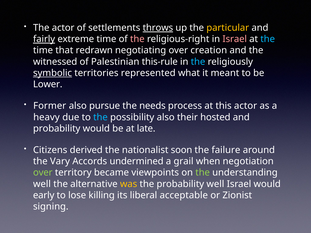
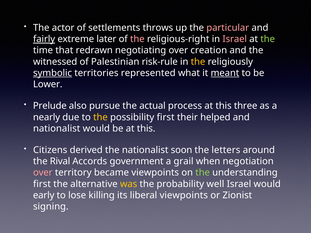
throws underline: present -> none (158, 28)
particular colour: yellow -> pink (228, 28)
extreme time: time -> later (106, 39)
the colour: light blue -> light green (268, 39)
this-rule: this-rule -> risk-rule (160, 62)
the colour: light blue -> yellow (198, 62)
meant underline: none -> present (225, 73)
Former: Former -> Prelude (50, 106)
needs: needs -> actual (152, 106)
this actor: actor -> three (246, 106)
heavy: heavy -> nearly (47, 117)
the colour: light blue -> yellow (100, 117)
possibility also: also -> first (166, 117)
hosted: hosted -> helped (215, 117)
probability: probability -> nationalist (57, 129)
be at late: late -> this (146, 129)
failure: failure -> letters (226, 150)
Vary: Vary -> Rival (60, 162)
undermined: undermined -> government (137, 162)
over colour: light green -> pink (43, 173)
well: well -> first (42, 184)
liberal acceptable: acceptable -> viewpoints (184, 195)
